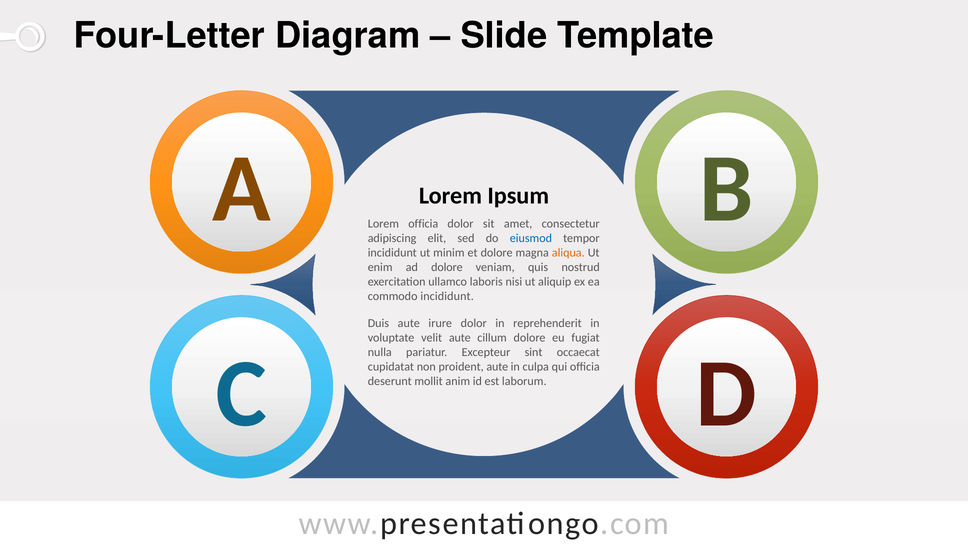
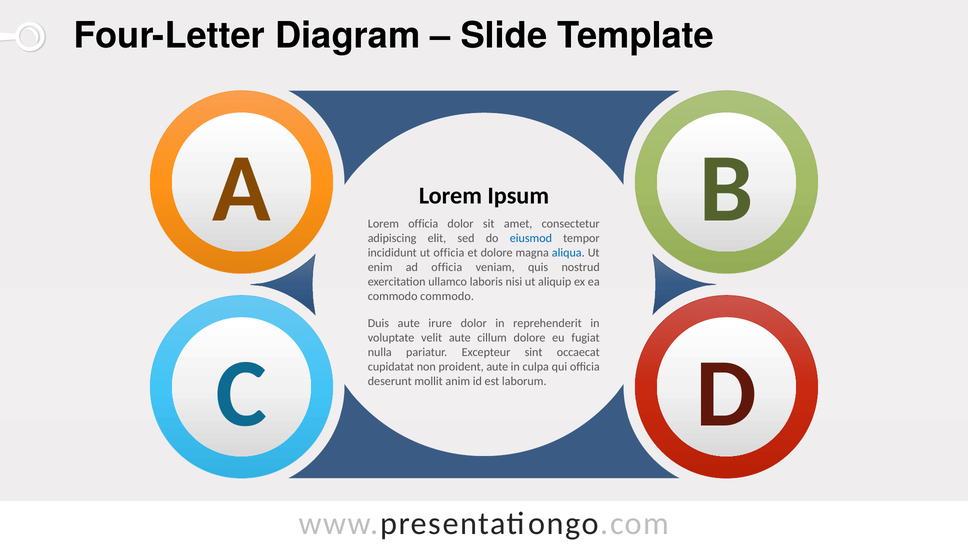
ut minim: minim -> officia (449, 253)
aliqua colour: orange -> blue (568, 253)
ad dolore: dolore -> officia (447, 267)
commodo incididunt: incididunt -> commodo (447, 296)
